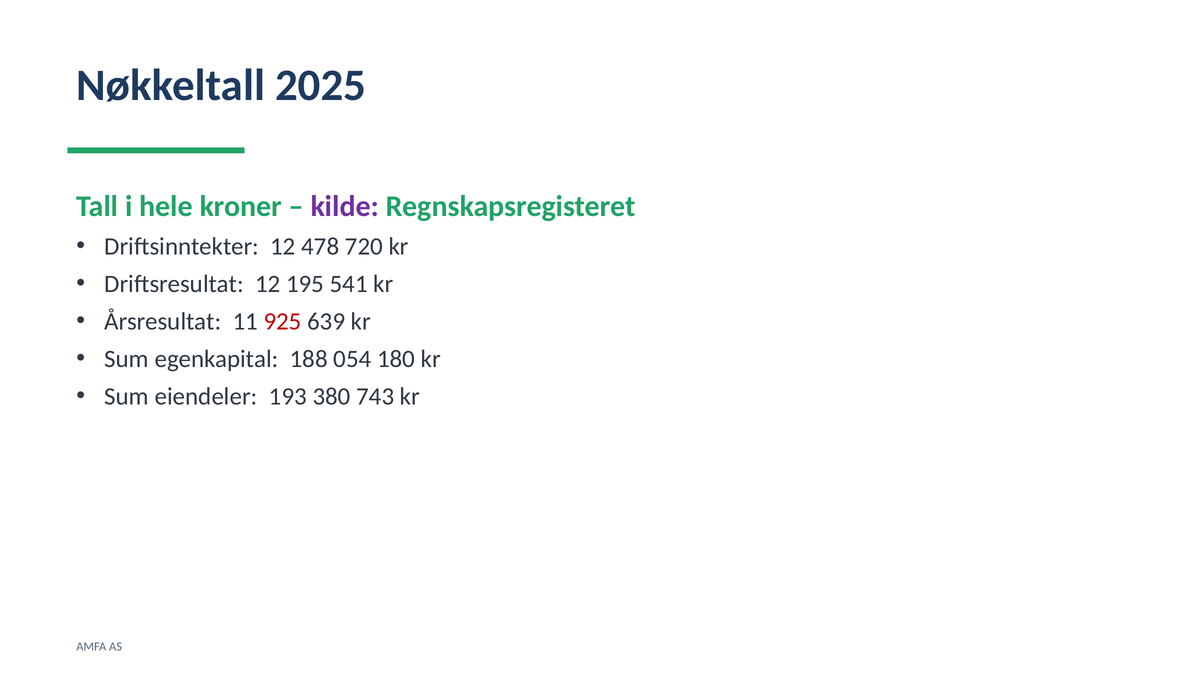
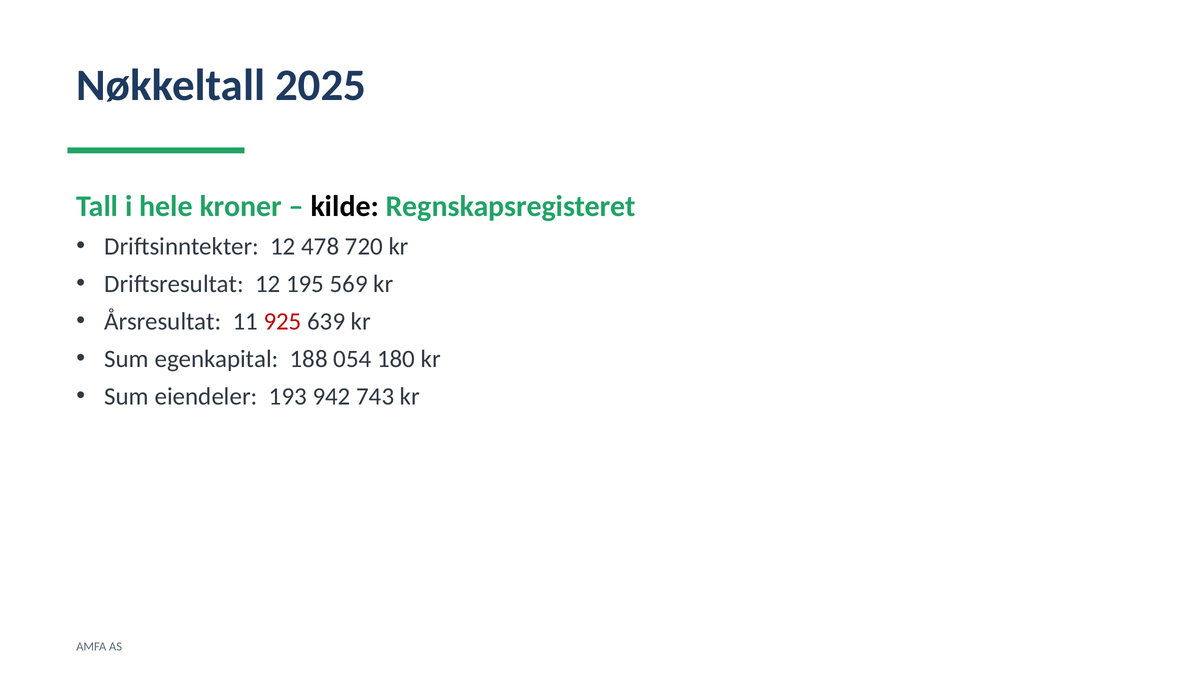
kilde colour: purple -> black (345, 206)
541: 541 -> 569 (349, 284)
380: 380 -> 942 (332, 397)
